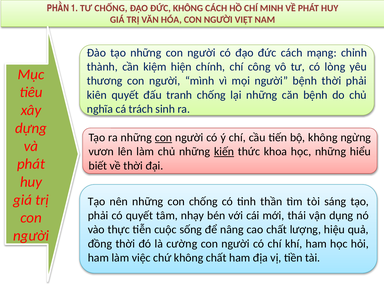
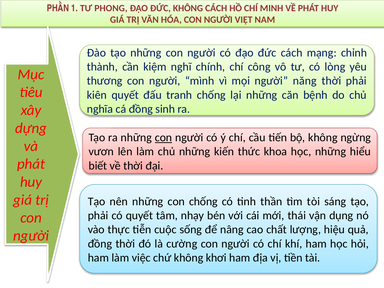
TƯ CHỐNG: CHỐNG -> PHONG (111, 8)
hiện: hiện -> nghĩ (181, 67)
người bệnh: bệnh -> năng (305, 81)
cá trách: trách -> đồng (141, 109)
kiến underline: present -> none (224, 152)
không chất: chất -> khơi (216, 258)
